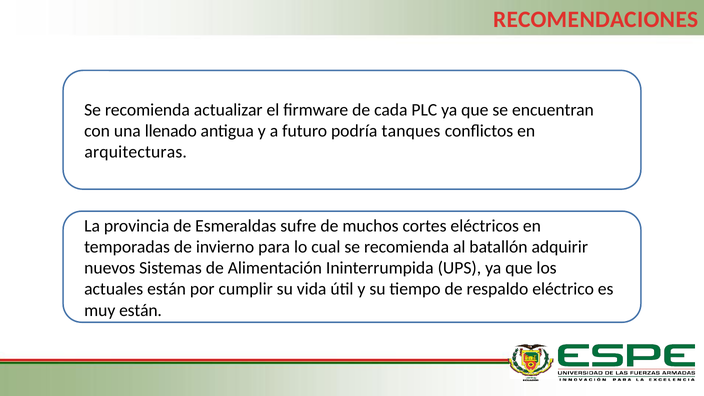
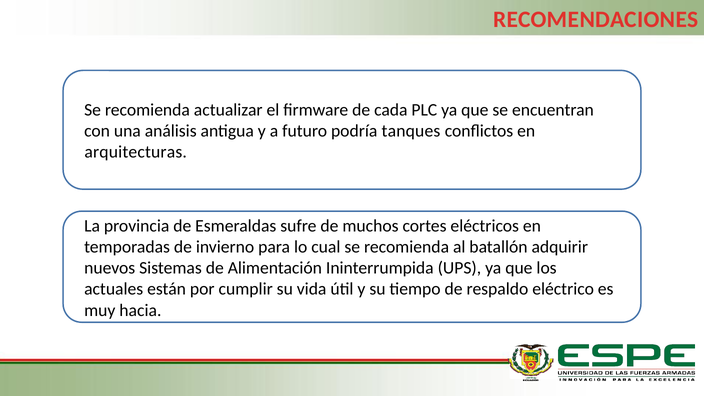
llenado: llenado -> análisis (171, 131)
muy están: están -> hacia (140, 310)
